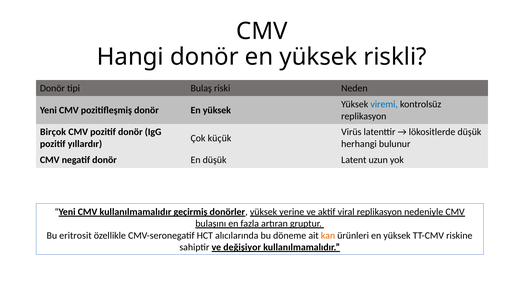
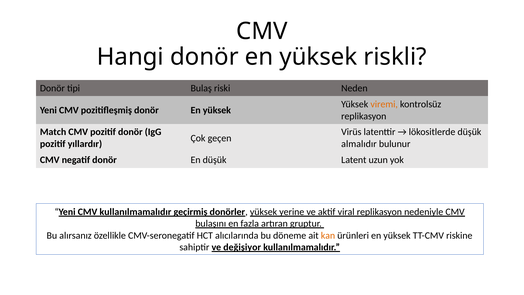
viremi colour: blue -> orange (384, 104)
Birçok: Birçok -> Match (53, 132)
küçük: küçük -> geçen (220, 138)
herhangi: herhangi -> almalıdır (359, 144)
eritrosit: eritrosit -> alırsanız (76, 235)
